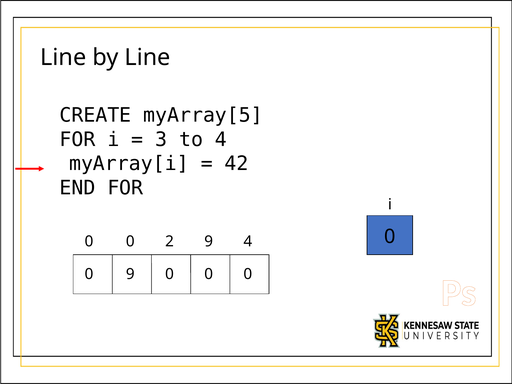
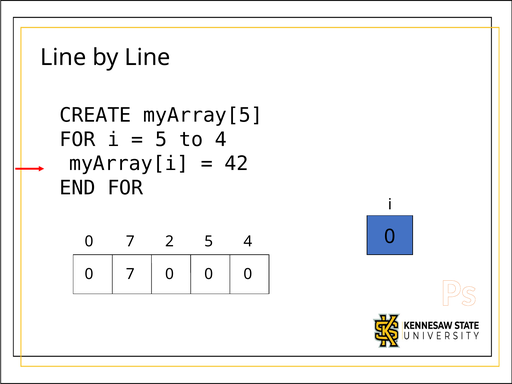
3: 3 -> 5 (161, 140)
0: 0 -> 7 (130, 241)
2 9: 9 -> 5 (209, 241)
9: 9 -> 7 (130, 274)
